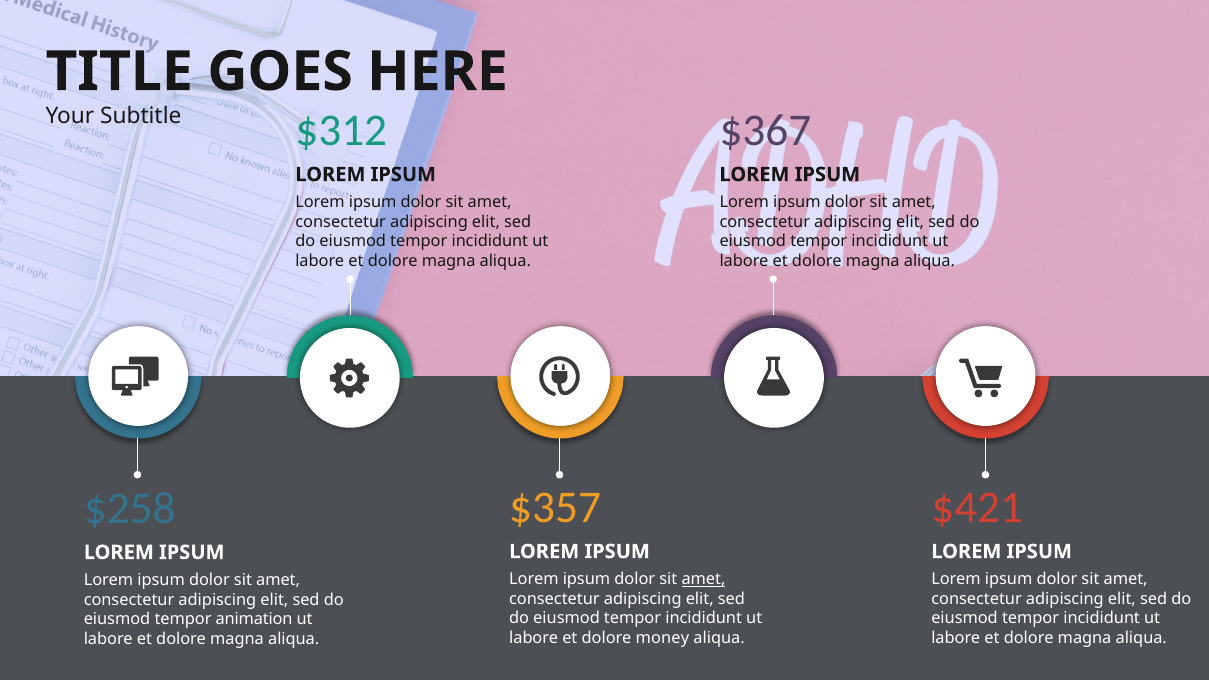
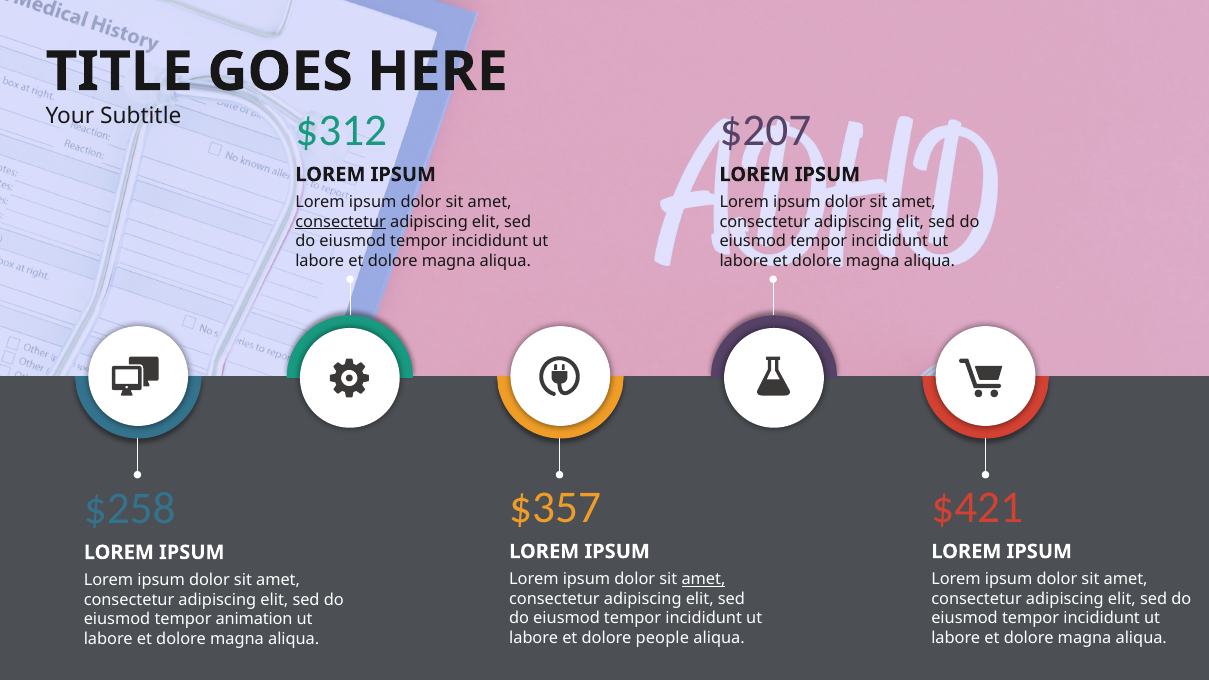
$367: $367 -> $207 (765, 131)
consectetur underline: none -> present (341, 222)
money: money -> people (662, 638)
